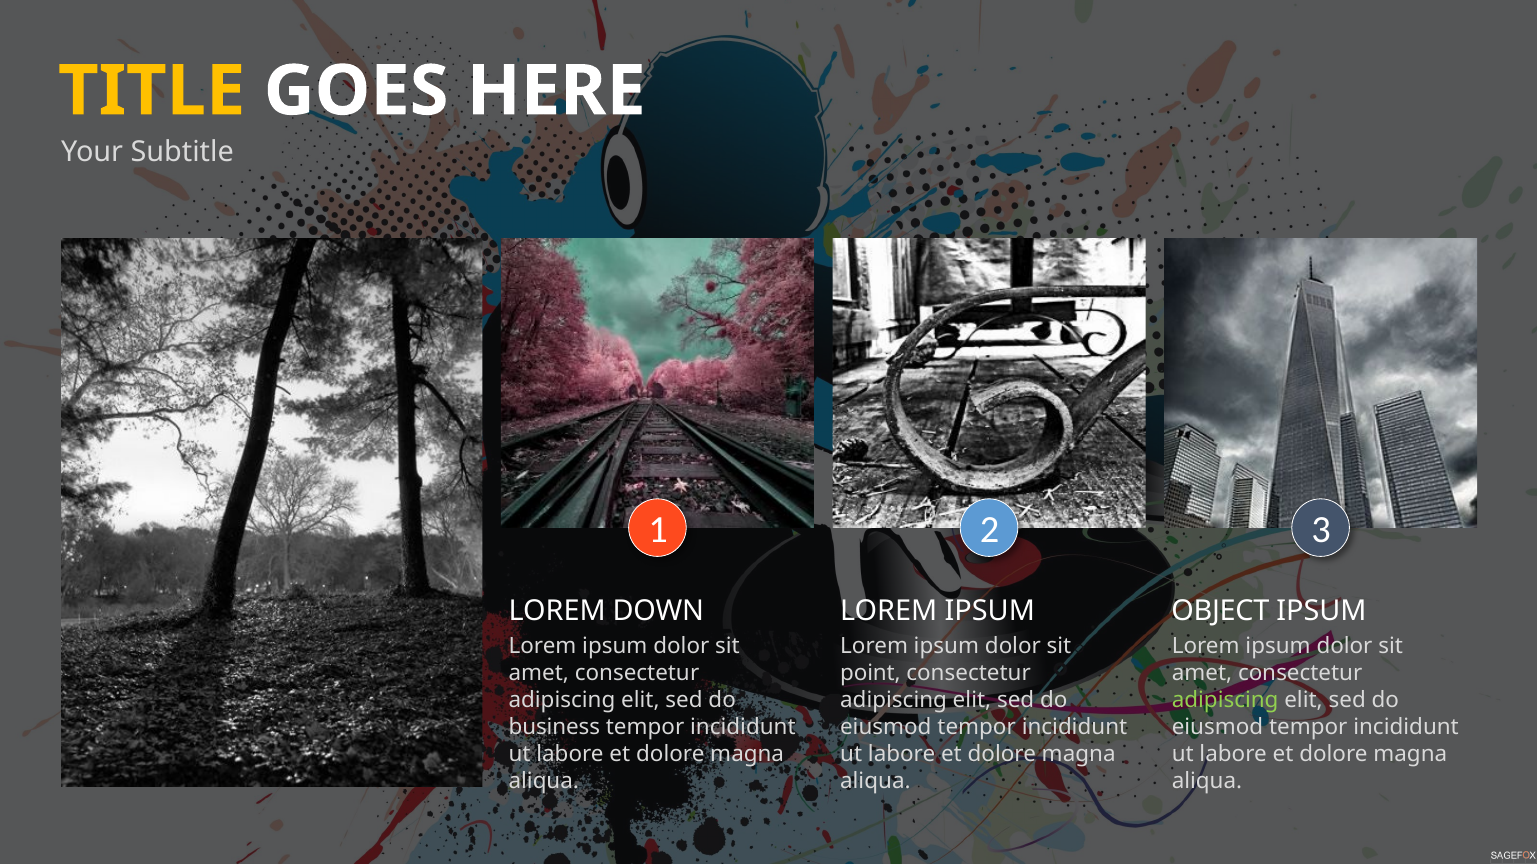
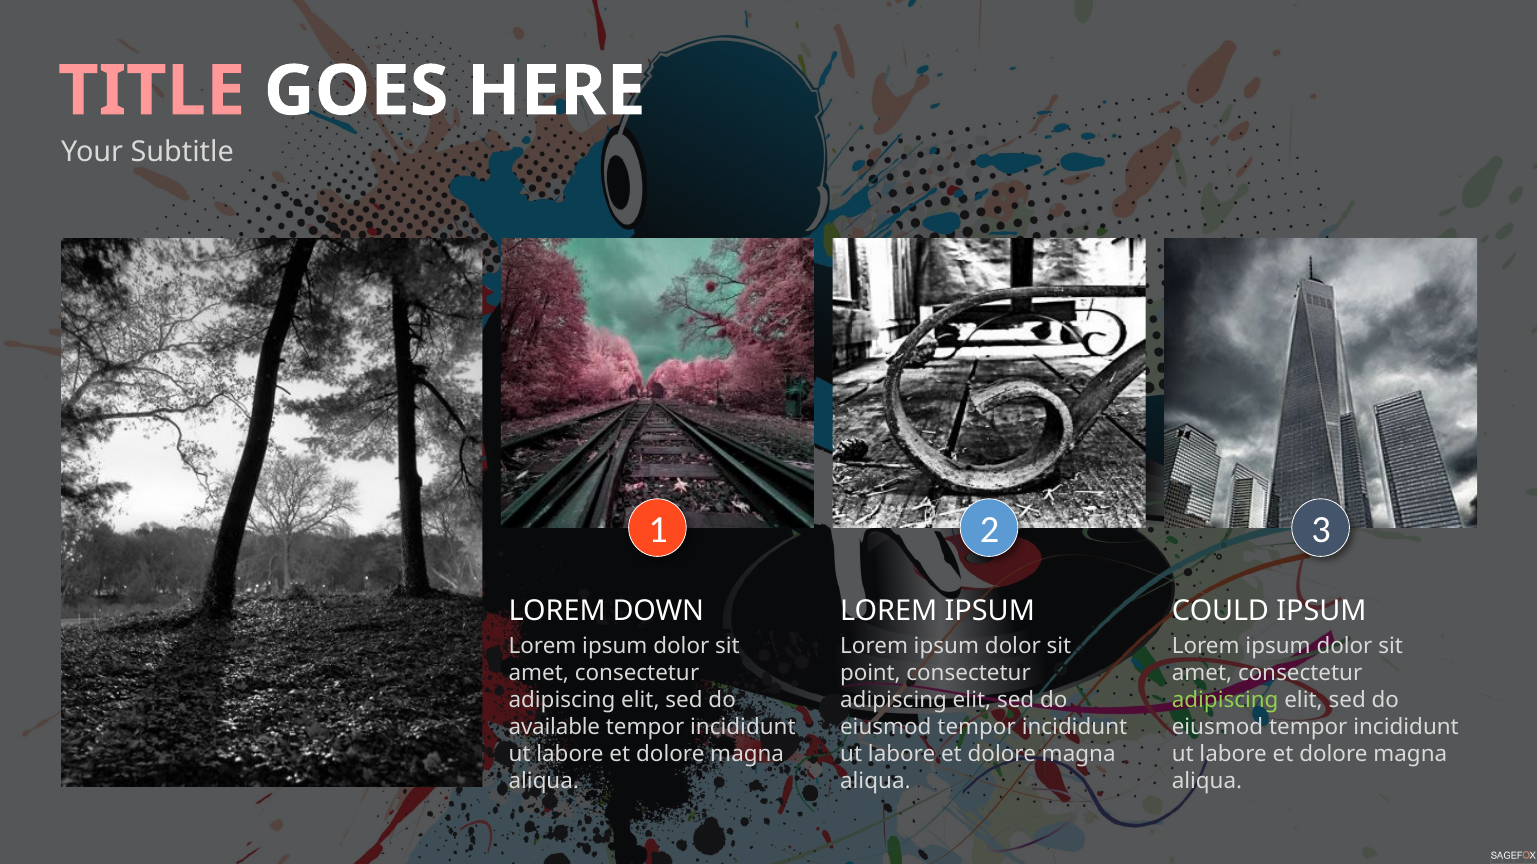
TITLE colour: yellow -> pink (152, 91)
OBJECT: OBJECT -> COULD (1220, 612)
business: business -> available (554, 727)
